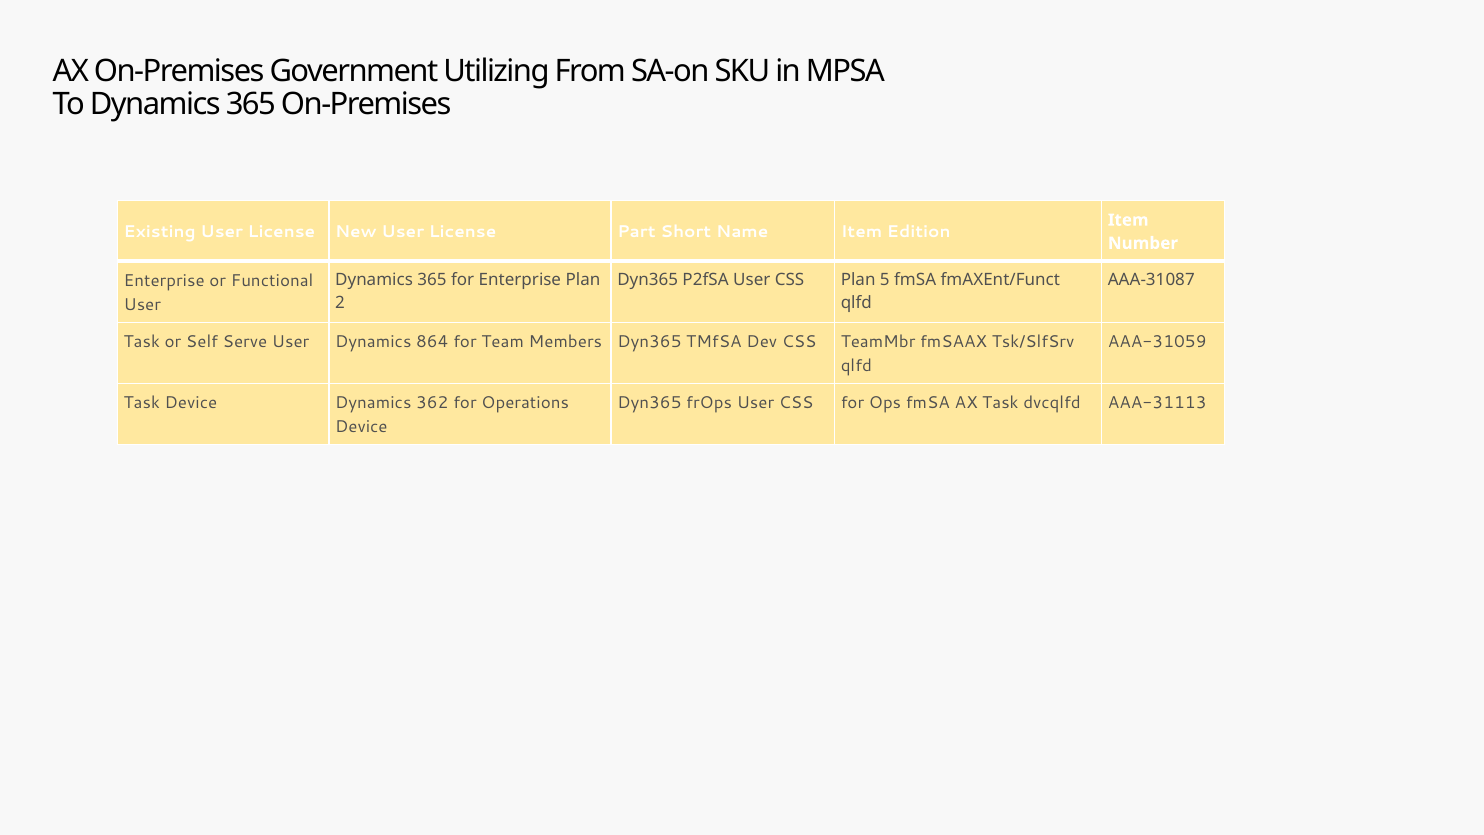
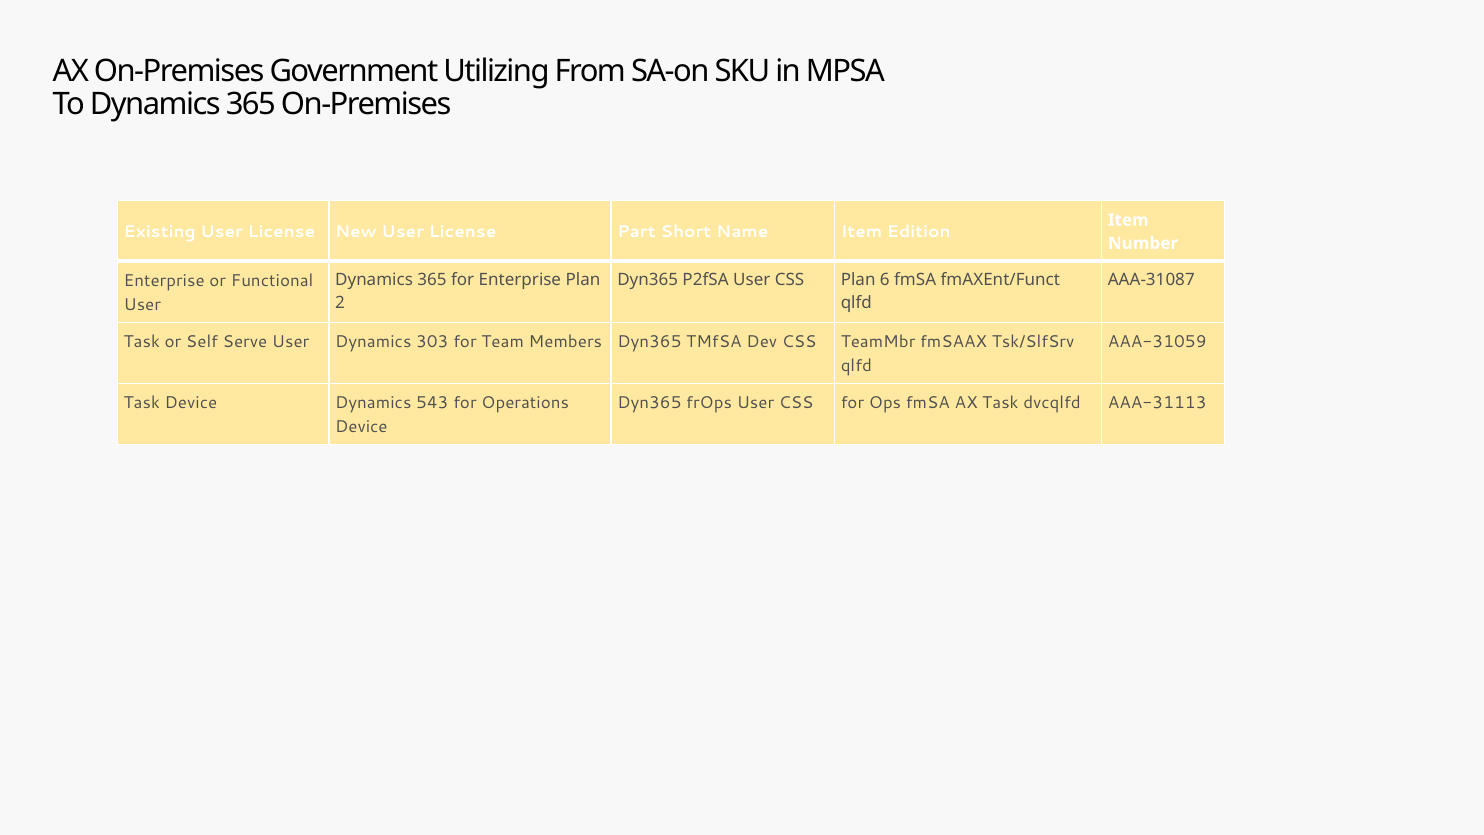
5: 5 -> 6 (885, 280)
864: 864 -> 303 (432, 341)
362: 362 -> 543 (432, 402)
